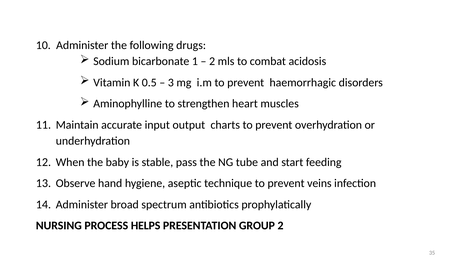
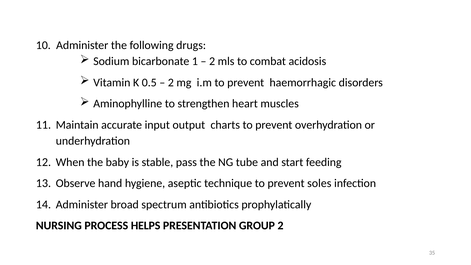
3: 3 -> 2 (171, 83)
veins: veins -> soles (319, 183)
